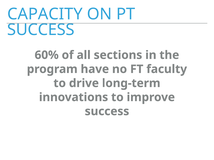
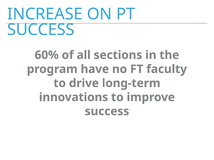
CAPACITY: CAPACITY -> INCREASE (45, 14)
